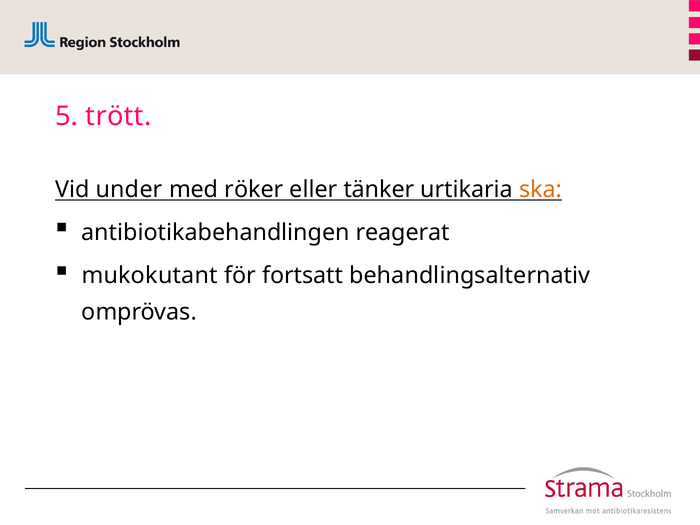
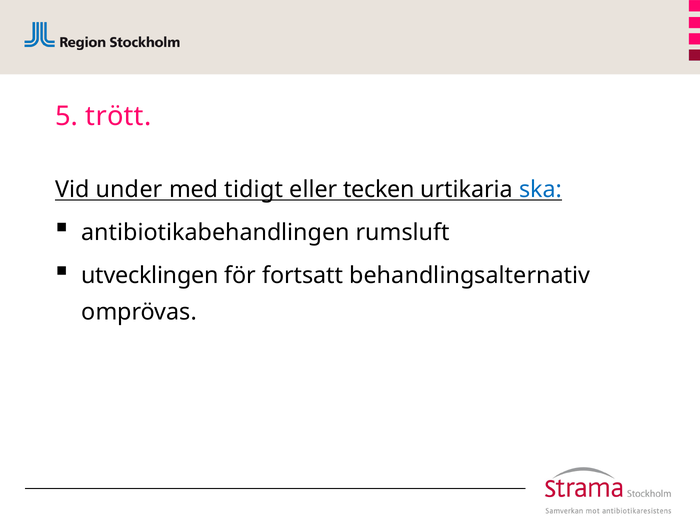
röker: röker -> tidigt (254, 189)
tänker: tänker -> tecken (379, 189)
ska colour: orange -> blue (541, 189)
reagerat: reagerat -> rumsluft (403, 233)
mukokutant: mukokutant -> utvecklingen (150, 276)
